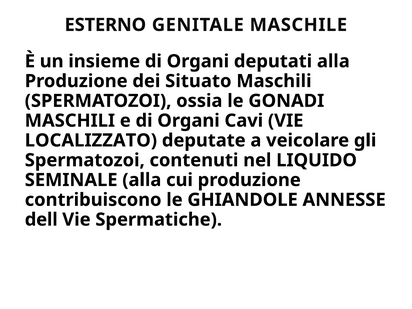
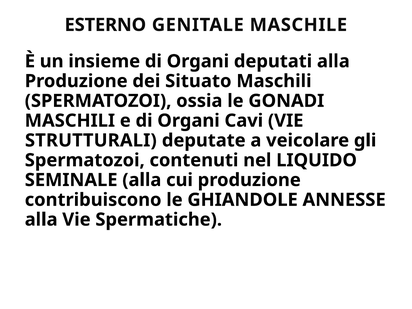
LOCALIZZATO: LOCALIZZATO -> STRUTTURALI (91, 140)
dell: dell -> alla (41, 220)
